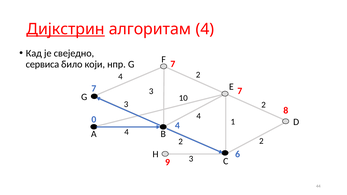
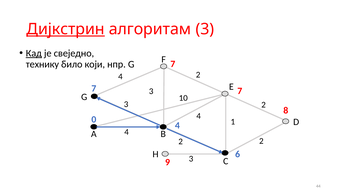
алгоритам 4: 4 -> 3 (205, 29)
Кад underline: none -> present (34, 53)
сервиса: сервиса -> технику (42, 64)
